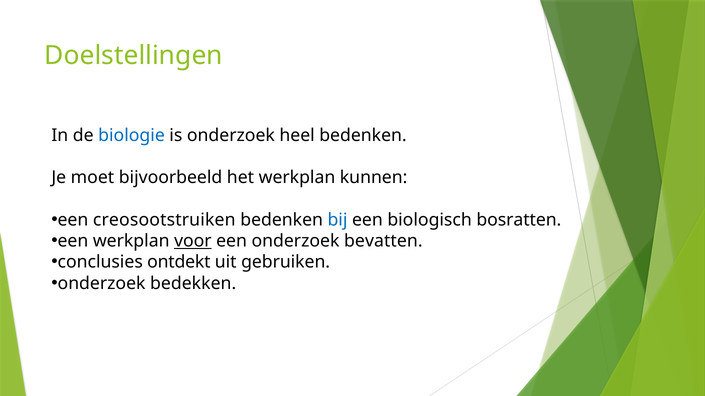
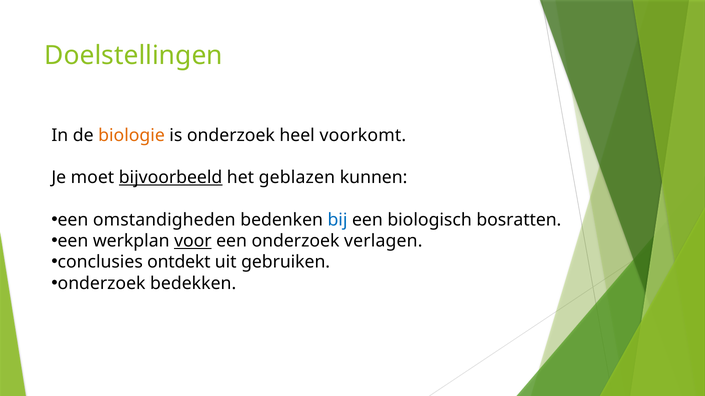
biologie colour: blue -> orange (132, 136)
heel bedenken: bedenken -> voorkomt (363, 136)
bijvoorbeeld underline: none -> present (171, 178)
het werkplan: werkplan -> geblazen (297, 178)
creosootstruiken: creosootstruiken -> omstandigheden (164, 220)
bevatten: bevatten -> verlagen (383, 241)
